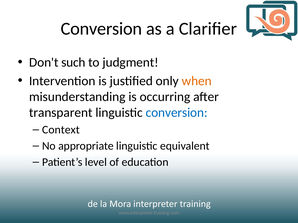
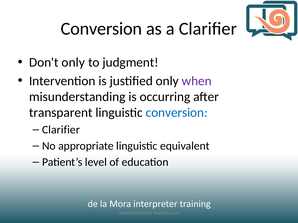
Don't such: such -> only (73, 63)
when colour: orange -> purple (197, 81)
Context: Context -> Clarifier (61, 130)
